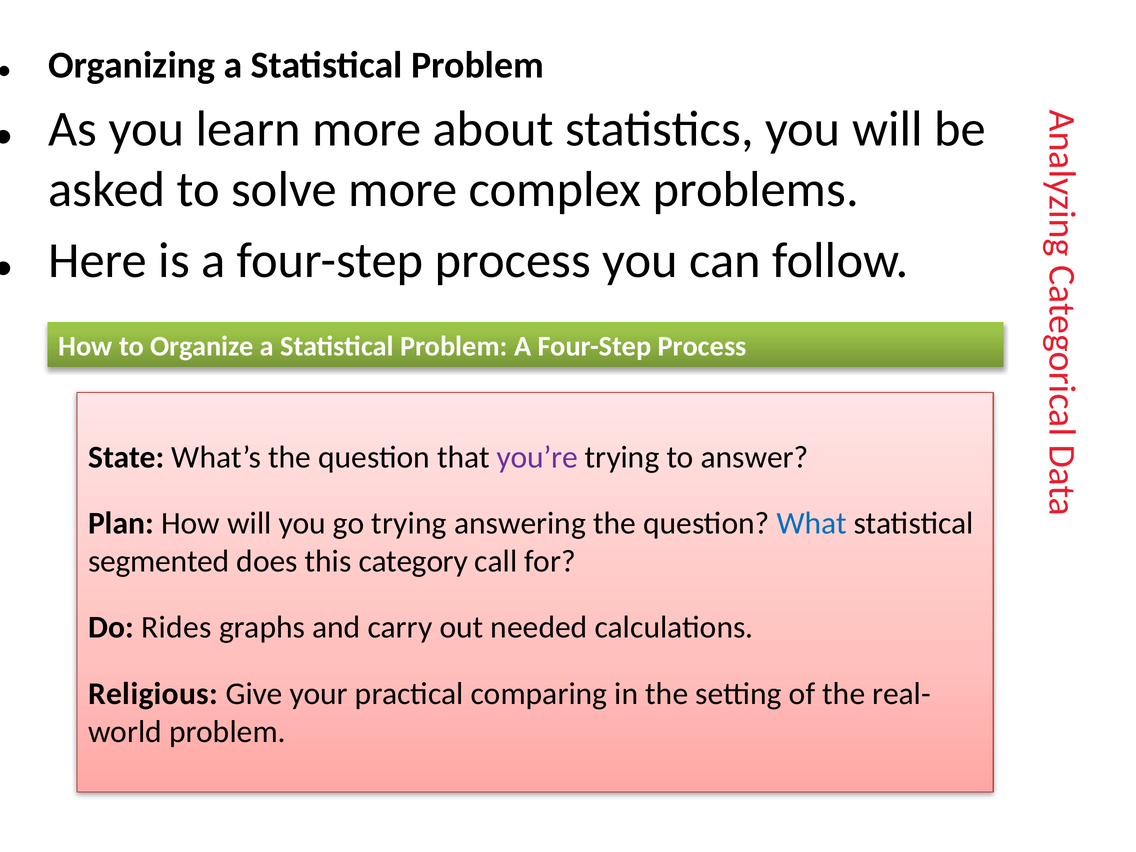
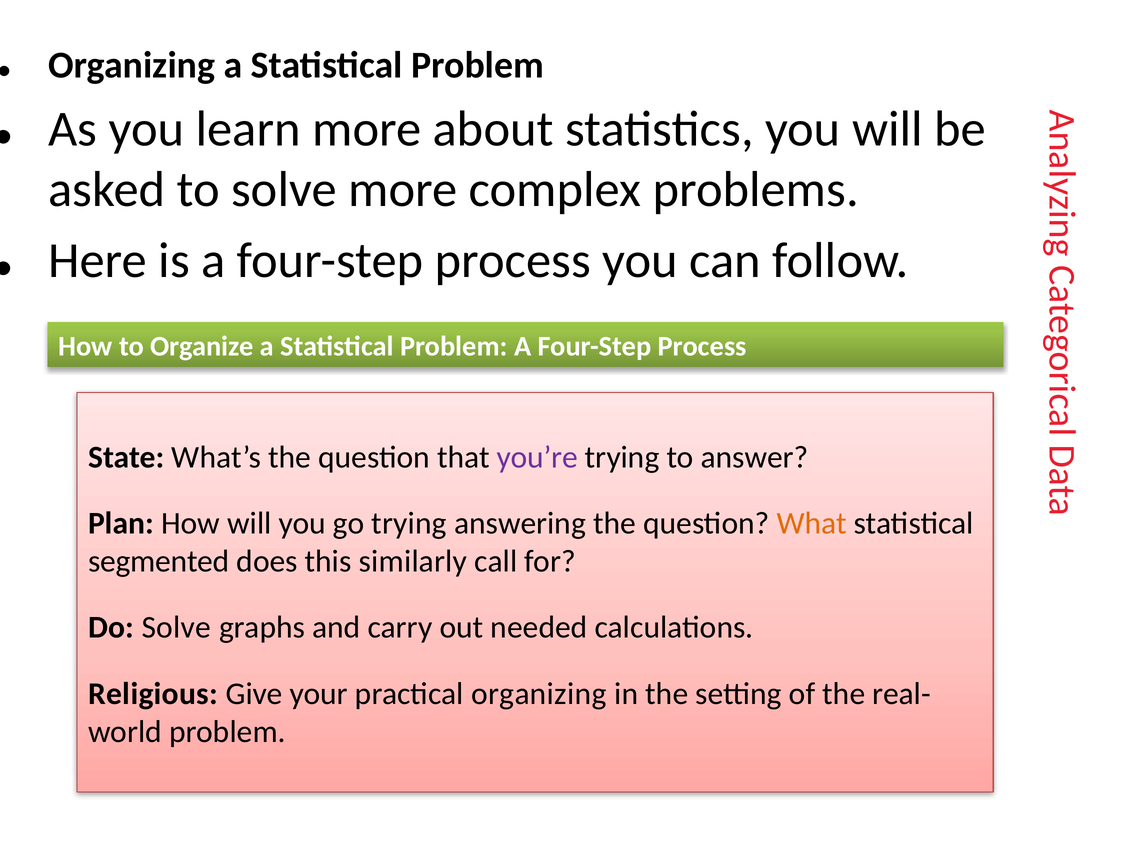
What colour: blue -> orange (812, 523)
category: category -> similarly (413, 561)
Do Rides: Rides -> Solve (176, 628)
practical comparing: comparing -> organizing (539, 694)
